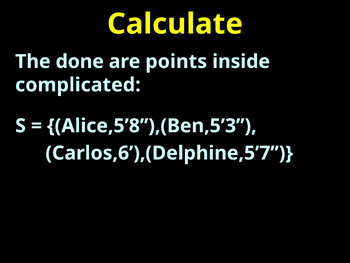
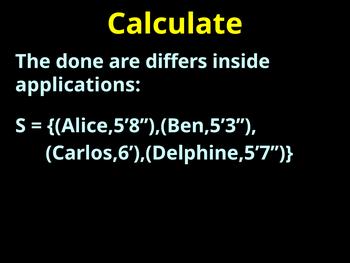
points: points -> differs (176, 61)
complicated: complicated -> applications (78, 85)
